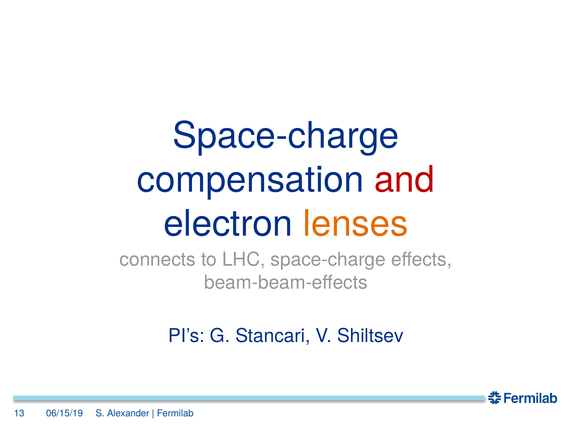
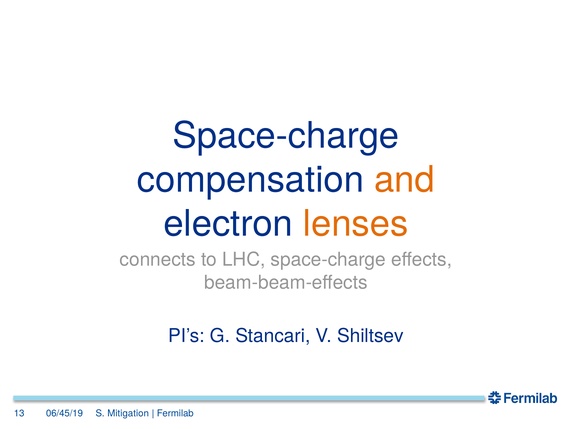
and colour: red -> orange (404, 179)
06/15/19: 06/15/19 -> 06/45/19 (64, 413)
Alexander: Alexander -> Mitigation (128, 413)
